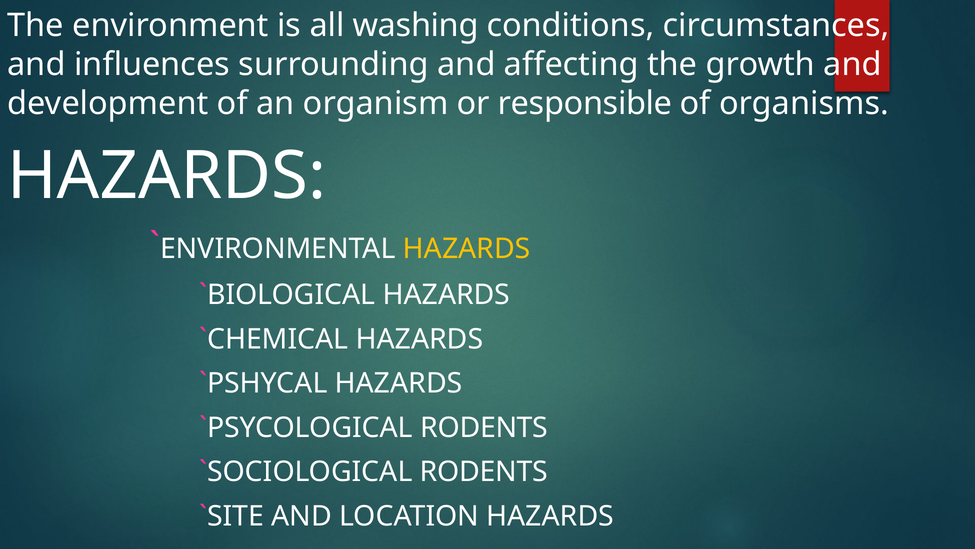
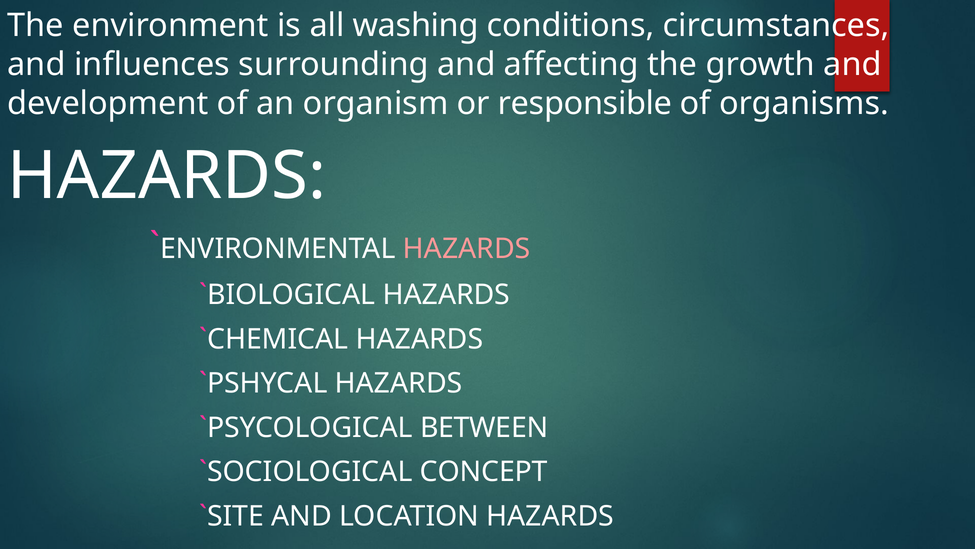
HAZARDS colour: yellow -> pink (467, 249)
RODENTS: RODENTS -> BETWEEN (484, 427)
RODENTS: RODENTS -> CONCEPT (484, 471)
